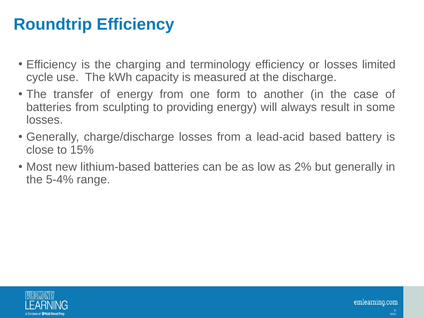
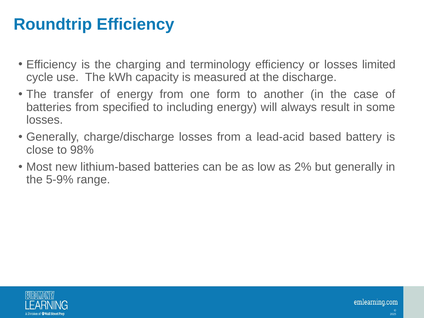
sculpting: sculpting -> specified (126, 107)
providing: providing -> including (190, 107)
15%: 15% -> 98% (82, 150)
5-4%: 5-4% -> 5-9% (60, 180)
